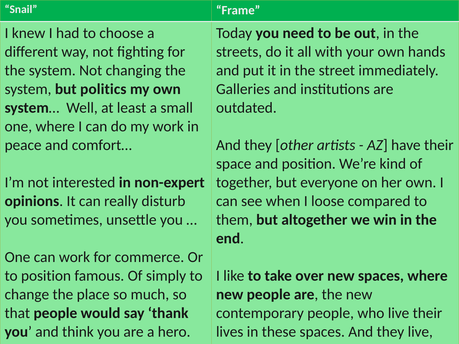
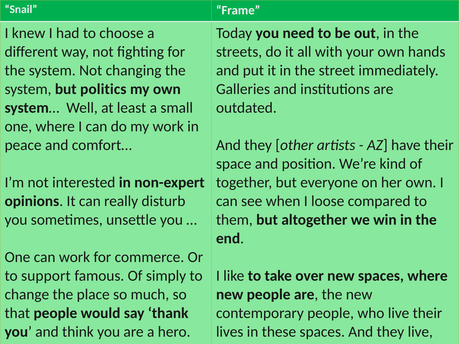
to position: position -> support (46, 276)
